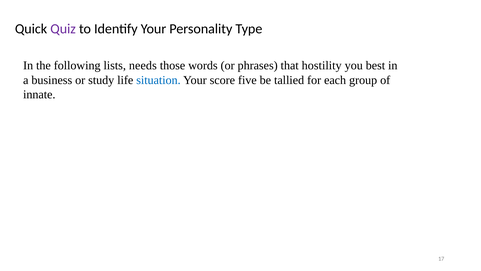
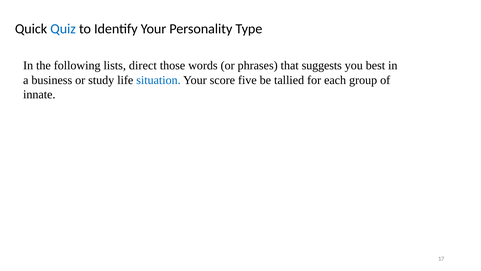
Quiz colour: purple -> blue (63, 29)
needs: needs -> direct (143, 66)
hostility: hostility -> suggests (322, 66)
